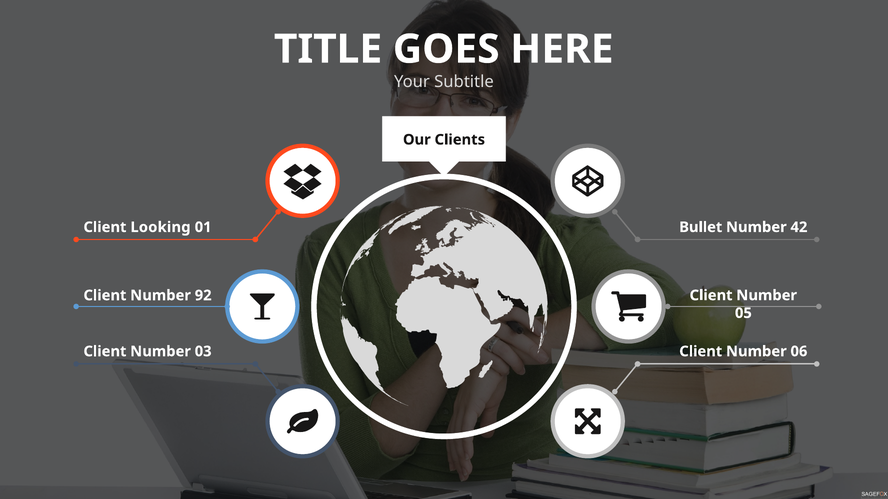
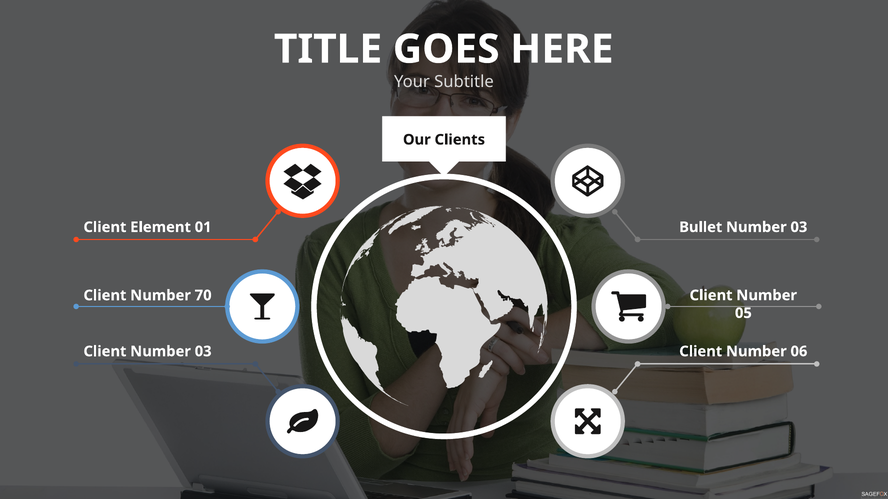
Looking: Looking -> Element (161, 227)
42: 42 -> 03 (799, 227)
92: 92 -> 70 (203, 296)
